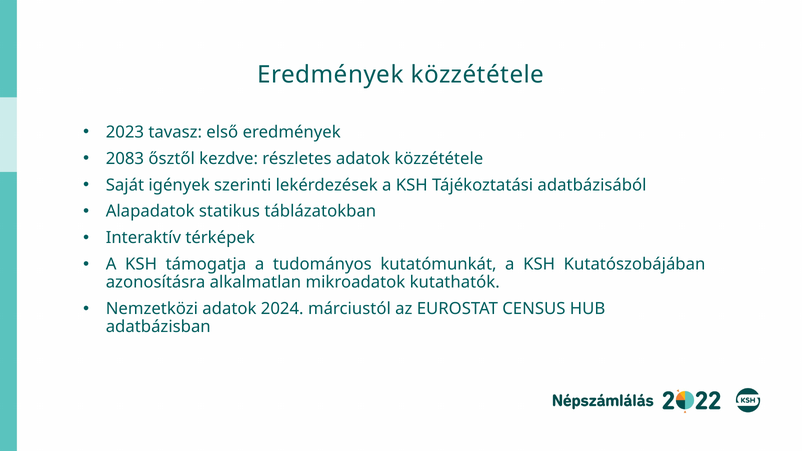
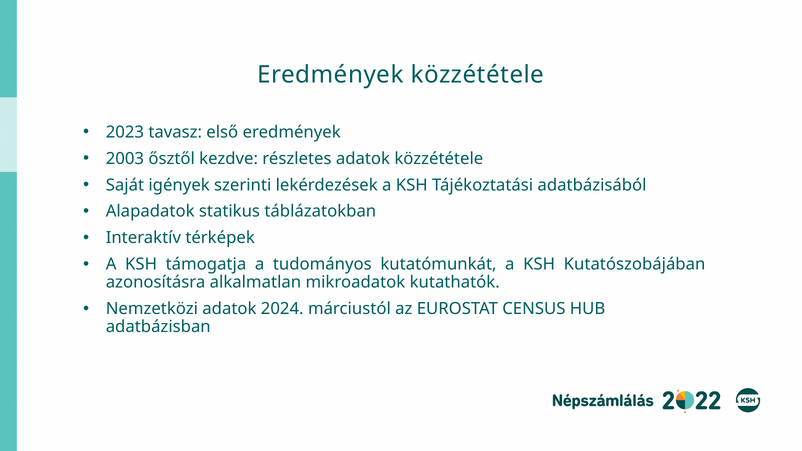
2083: 2083 -> 2003 (125, 159)
